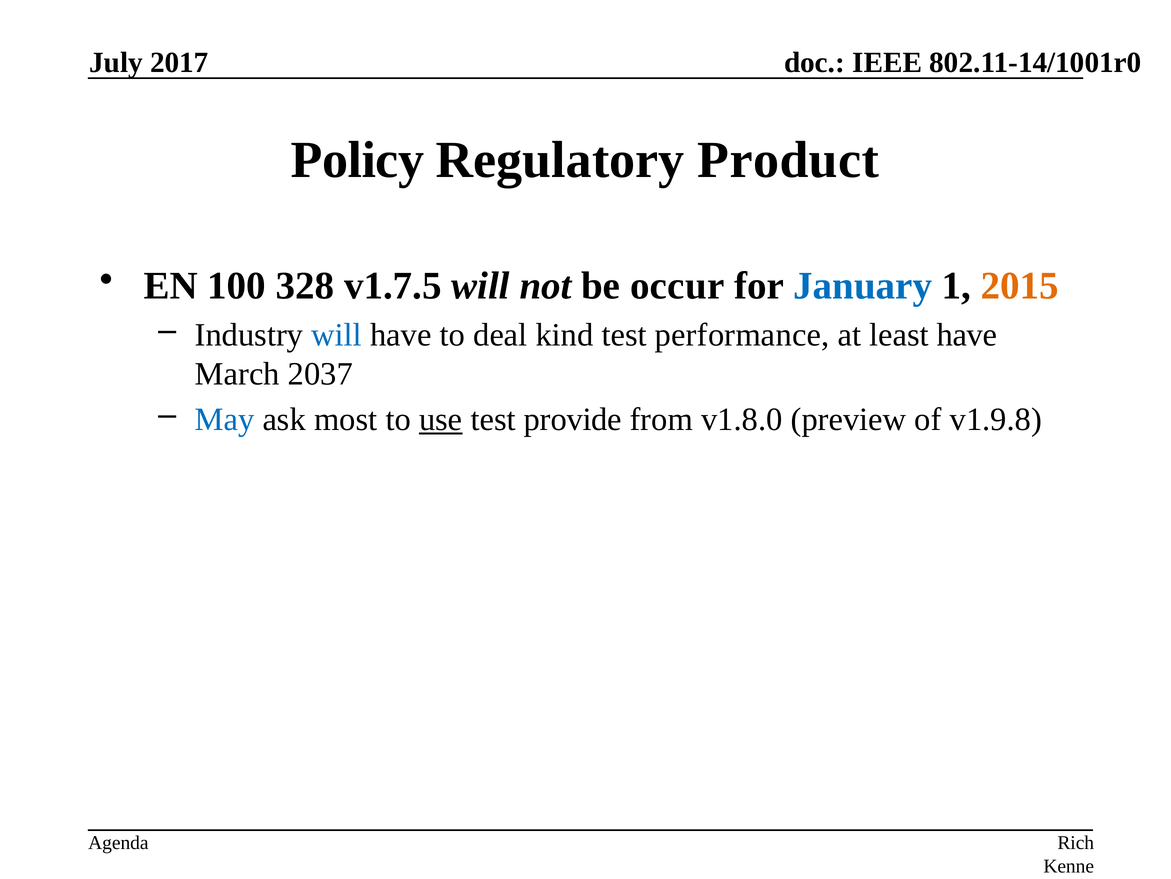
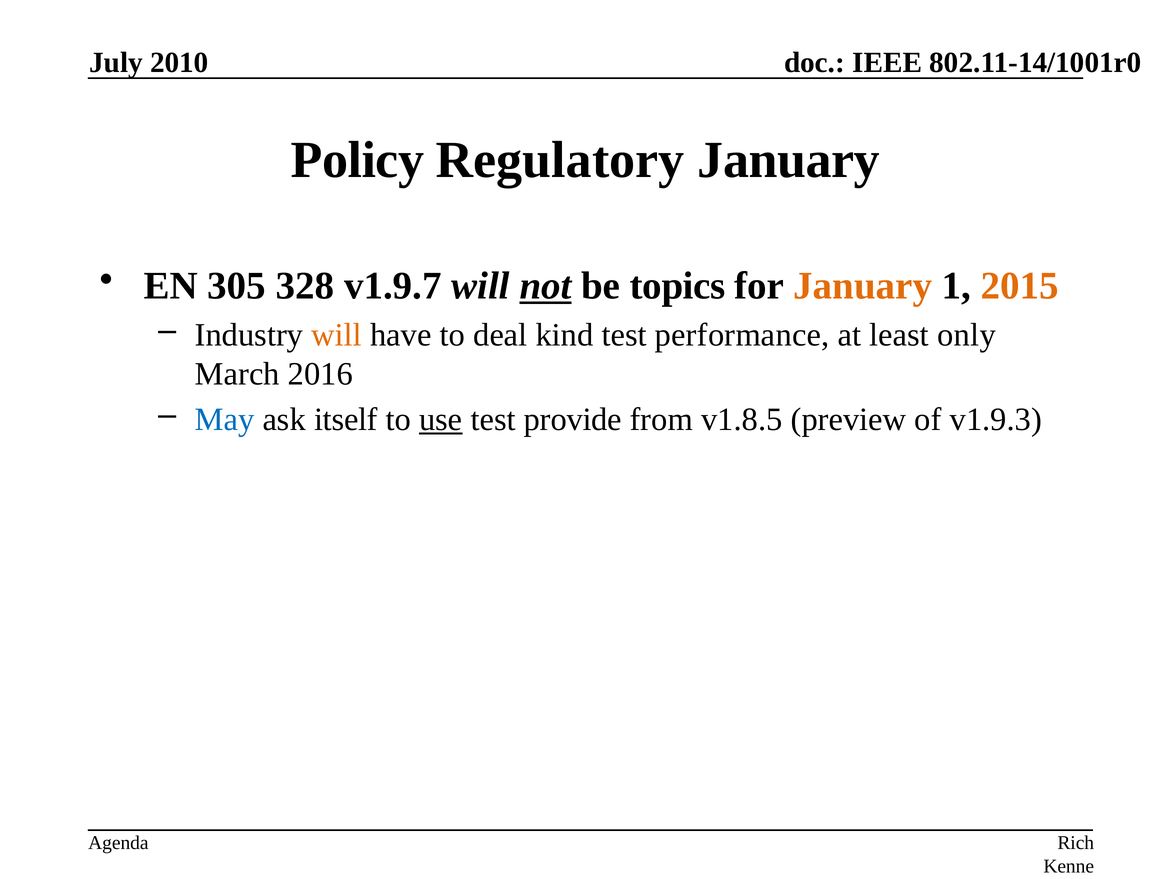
2017: 2017 -> 2010 (179, 62)
Regulatory Product: Product -> January (789, 160)
100: 100 -> 305 (237, 286)
v1.7.5: v1.7.5 -> v1.9.7 (393, 286)
not underline: none -> present (546, 286)
occur: occur -> topics (678, 286)
January colour: blue -> orange (863, 286)
will colour: blue -> orange (337, 335)
least have: have -> only (967, 335)
2037: 2037 -> 2016 (320, 374)
most: most -> itself (346, 419)
v1.8.0: v1.8.0 -> v1.8.5 (742, 419)
v1.9.8: v1.9.8 -> v1.9.3 (996, 419)
